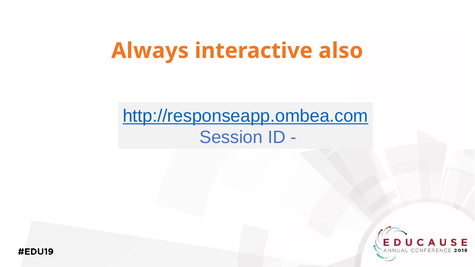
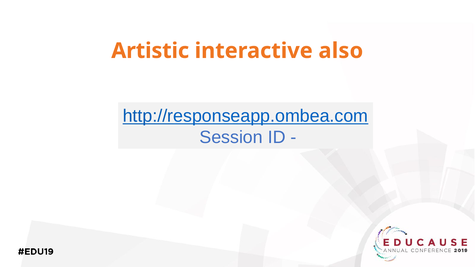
Always: Always -> Artistic (150, 51)
